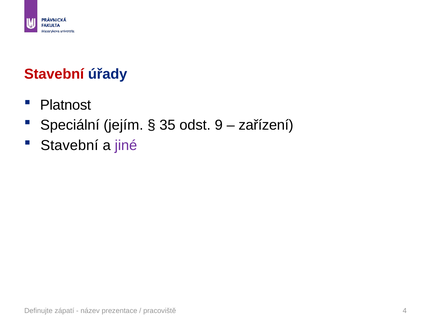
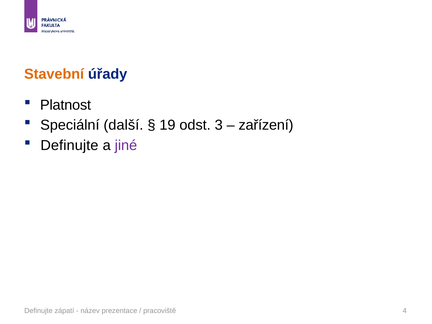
Stavební colour: red -> orange (54, 74)
jejím: jejím -> další (123, 125)
35: 35 -> 19 (167, 125)
9: 9 -> 3 (219, 125)
Stavební: Stavební -> Definujte (69, 145)
